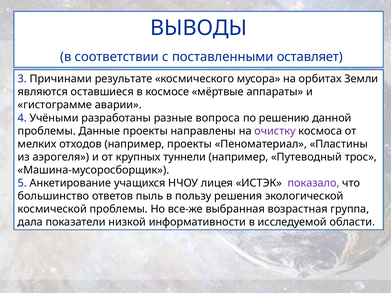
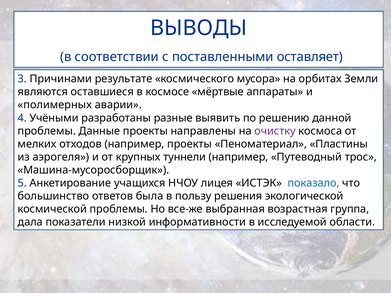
гистограмме: гистограмме -> полимерных (55, 105)
вопроса: вопроса -> выявить (218, 118)
показало colour: purple -> blue (314, 183)
пыль: пыль -> была (150, 196)
